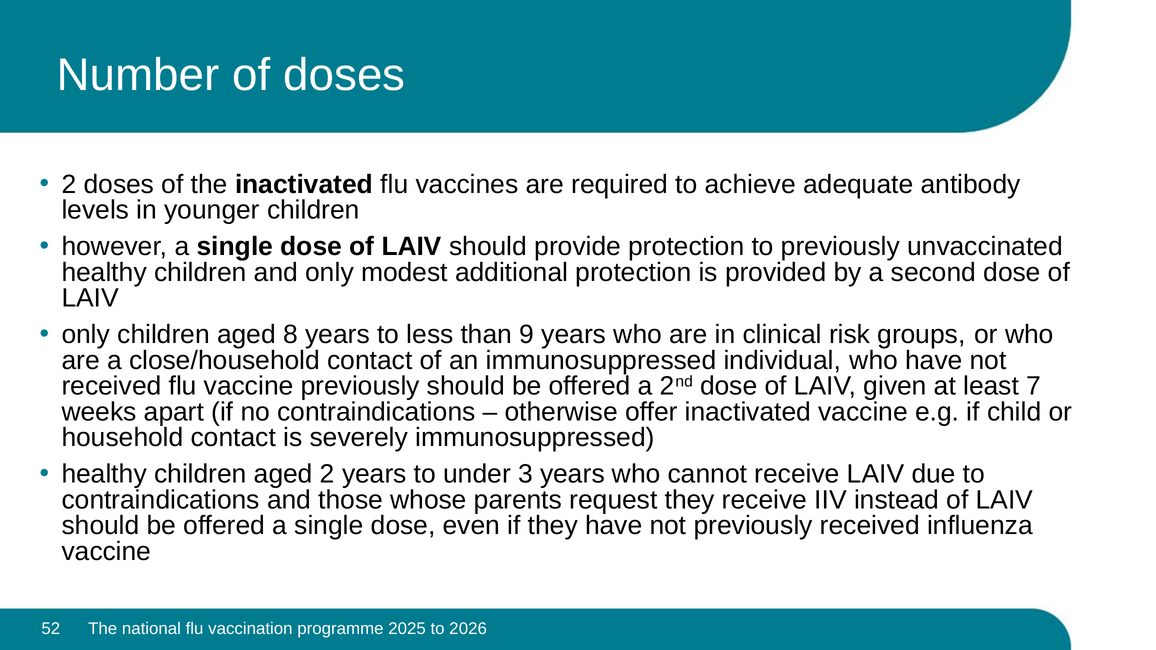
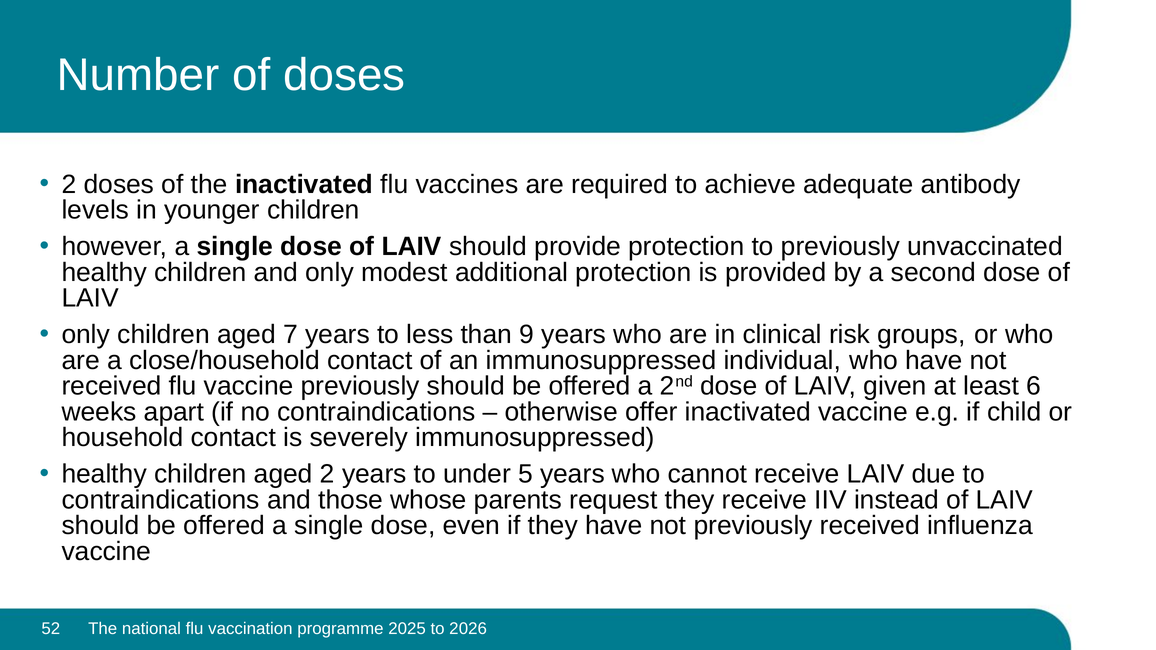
8: 8 -> 7 (291, 335)
7: 7 -> 6 (1034, 386)
3: 3 -> 5 (525, 474)
